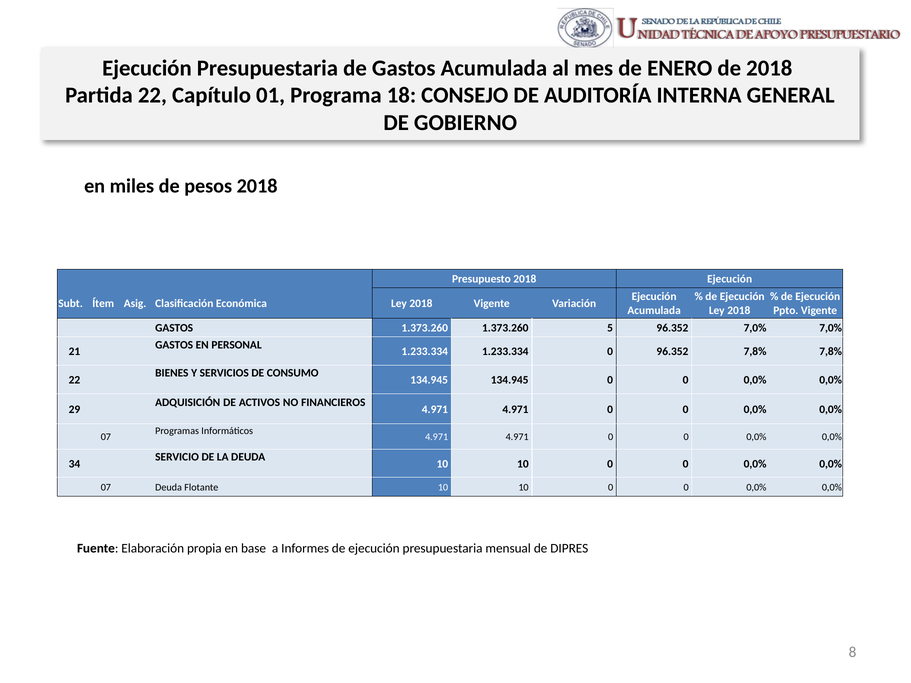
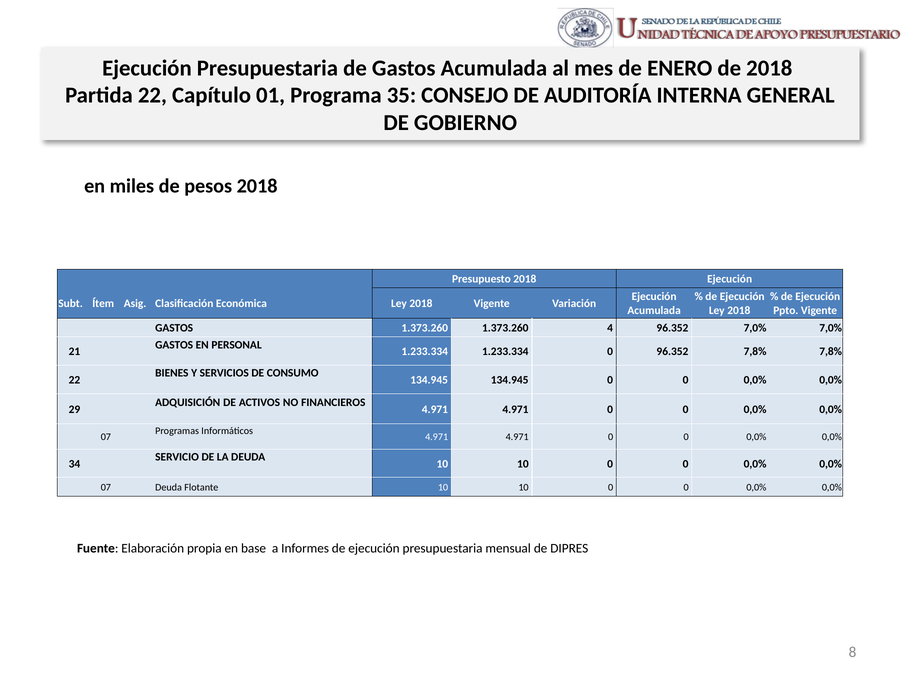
18: 18 -> 35 (401, 95)
5: 5 -> 4 (610, 328)
